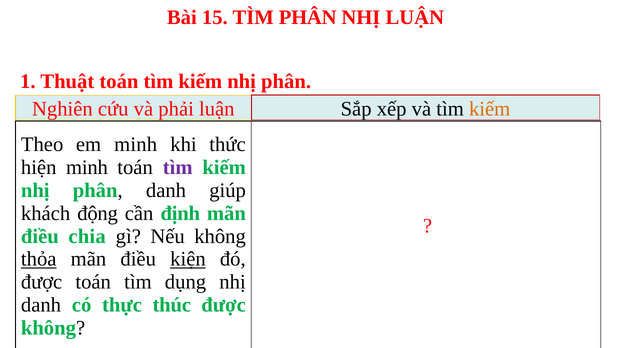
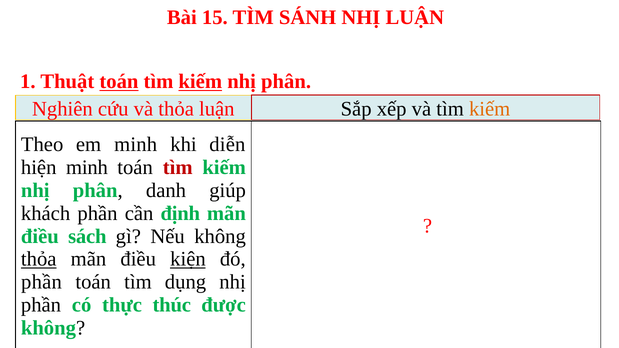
TÌM PHÂN: PHÂN -> SÁNH (308, 17)
toán underline: none -> present (119, 82)
kiếm underline: none -> present (200, 82)
và phải: phải -> thỏa (176, 109)
thức: thức -> diễn (227, 145)
tìm colour: purple -> red (178, 168)
khách động: động -> phần (97, 213)
điều chia: chia -> sách (87, 236)
được: được -> phần (41, 282)
danh: danh -> phần (41, 305)
